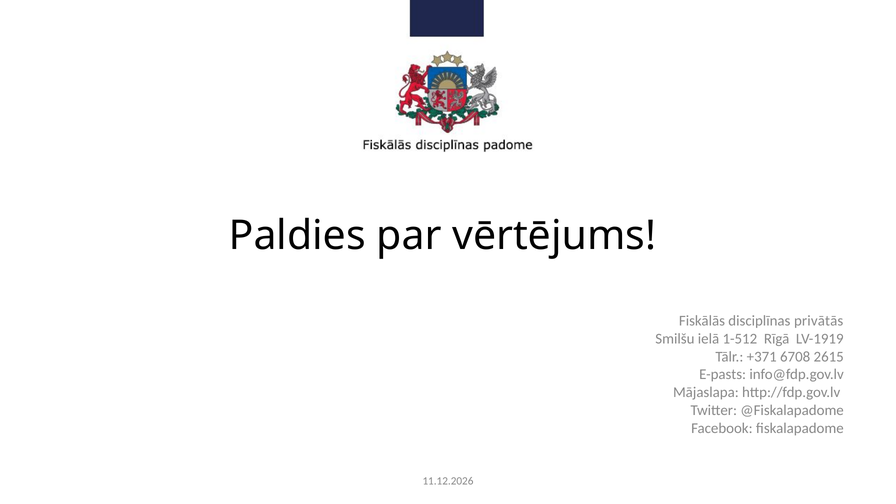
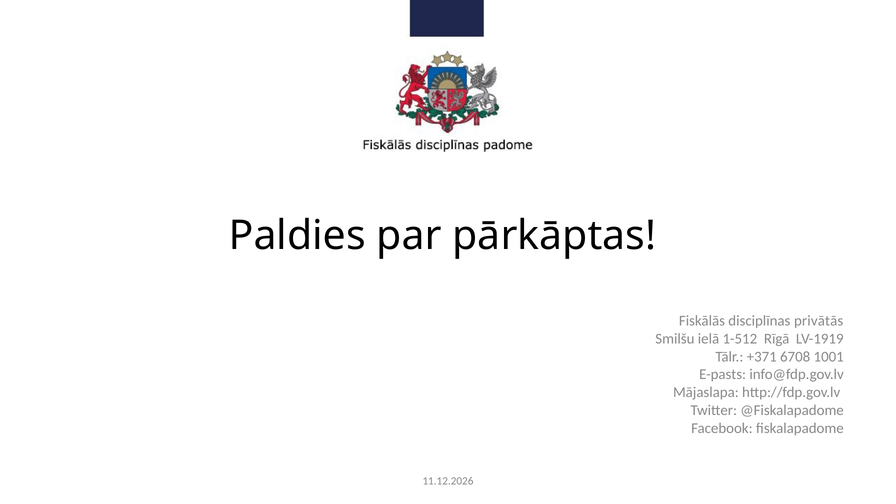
vērtējums: vērtējums -> pārkāptas (554, 236)
2615: 2615 -> 1001 (829, 357)
